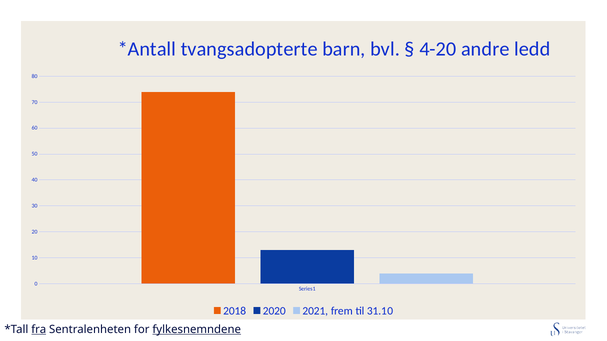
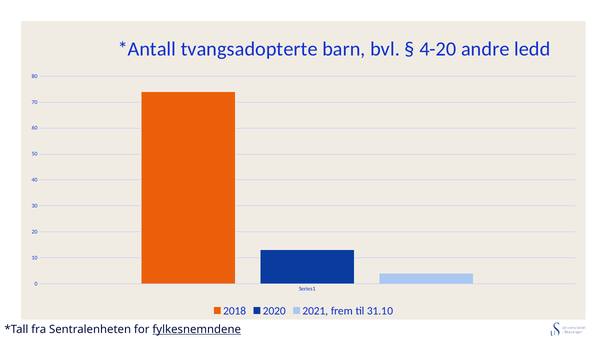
fra underline: present -> none (39, 330)
